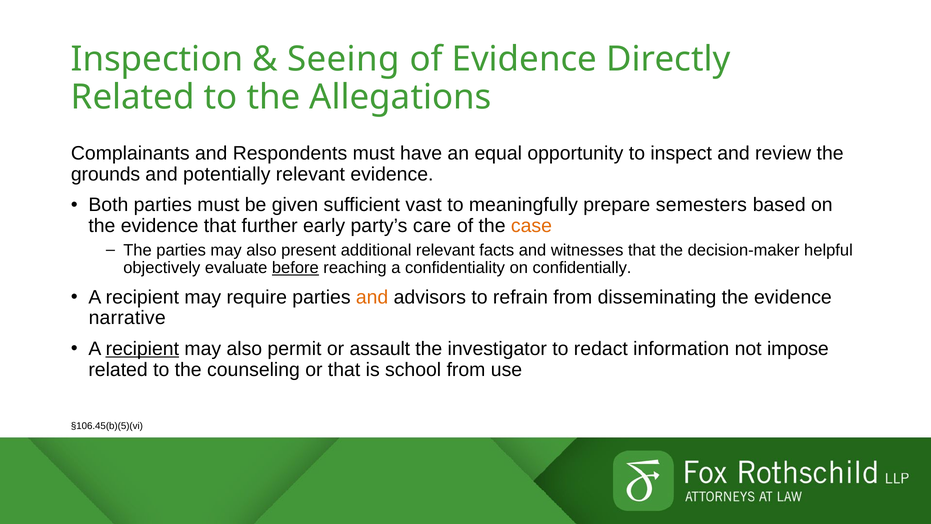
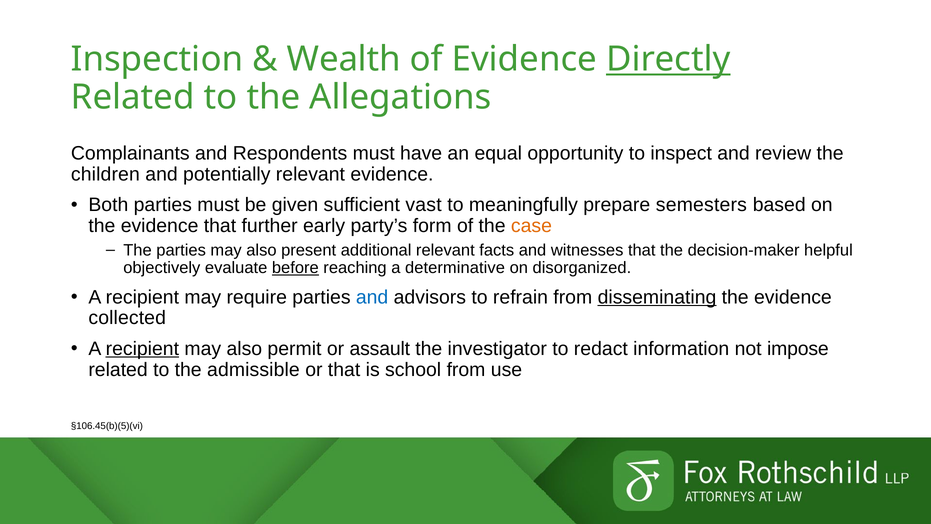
Seeing: Seeing -> Wealth (344, 59)
Directly underline: none -> present (668, 59)
grounds: grounds -> children (105, 174)
care: care -> form (432, 226)
confidentiality: confidentiality -> determinative (455, 268)
confidentially: confidentially -> disorganized (582, 268)
and colour: orange -> blue (372, 297)
disseminating underline: none -> present (657, 297)
narrative: narrative -> collected (127, 318)
counseling: counseling -> admissible (253, 369)
